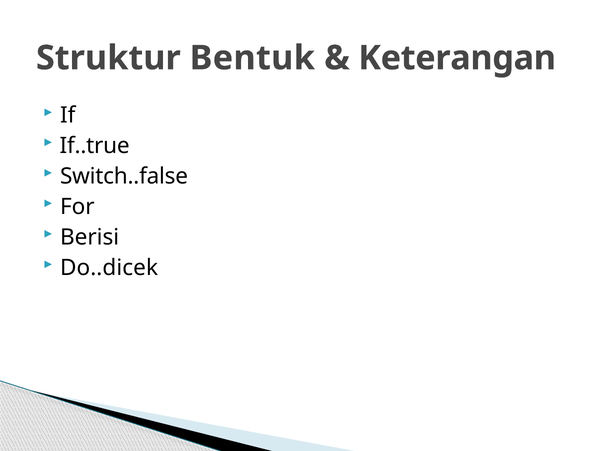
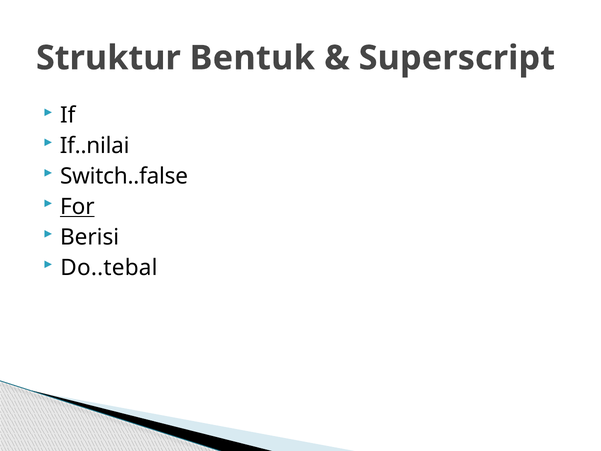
Keterangan: Keterangan -> Superscript (457, 58)
If..true: If..true -> If..nilai (95, 146)
For underline: none -> present (77, 207)
Do..dicek: Do..dicek -> Do..tebal (109, 267)
